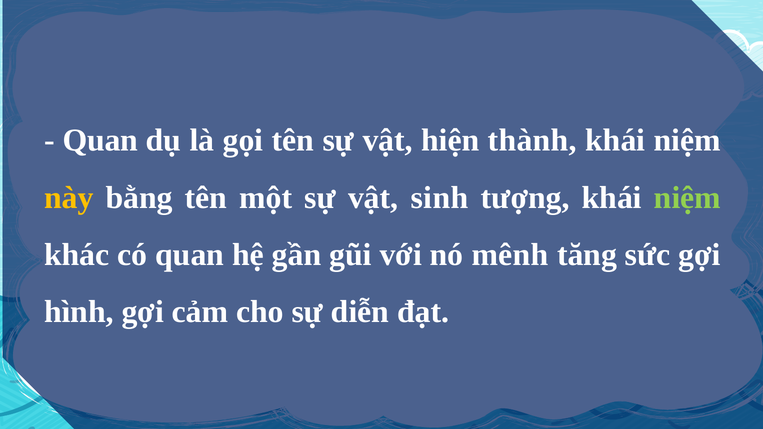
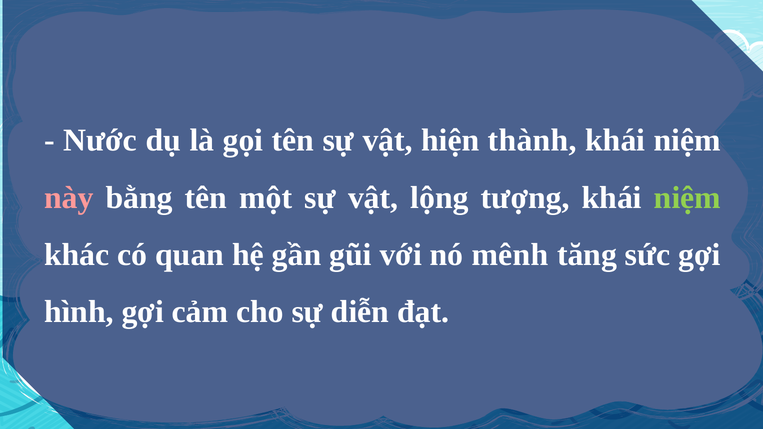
Quan: Quan -> Nước (100, 141)
này colour: yellow -> pink (69, 198)
sinh: sinh -> lộng (440, 198)
